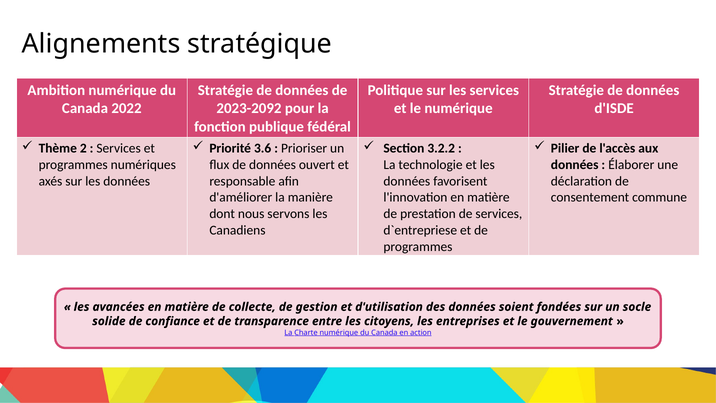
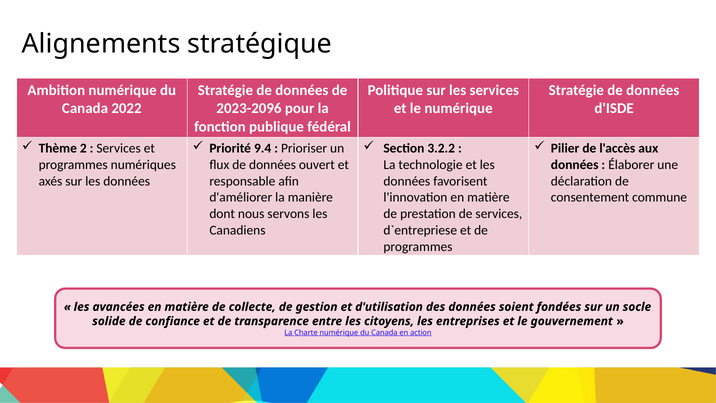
2023-2092: 2023-2092 -> 2023-2096 (249, 108)
3.6: 3.6 -> 9.4 (263, 148)
